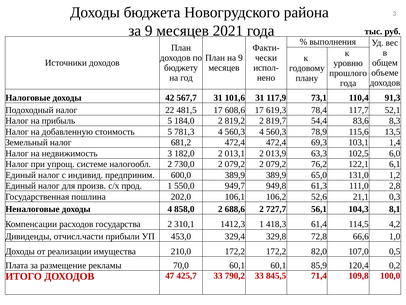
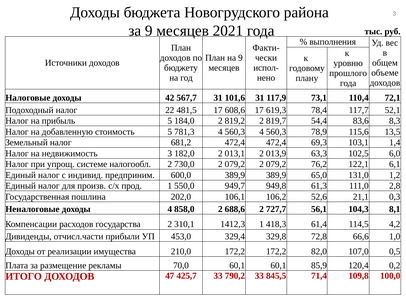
91,3: 91,3 -> 72,1 (393, 98)
